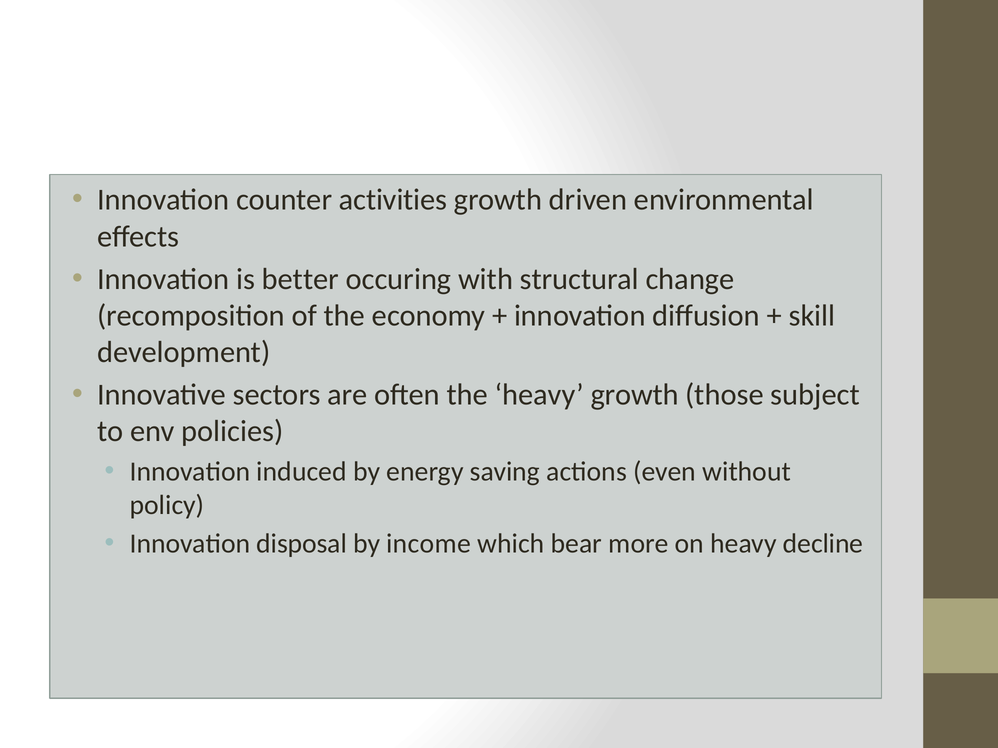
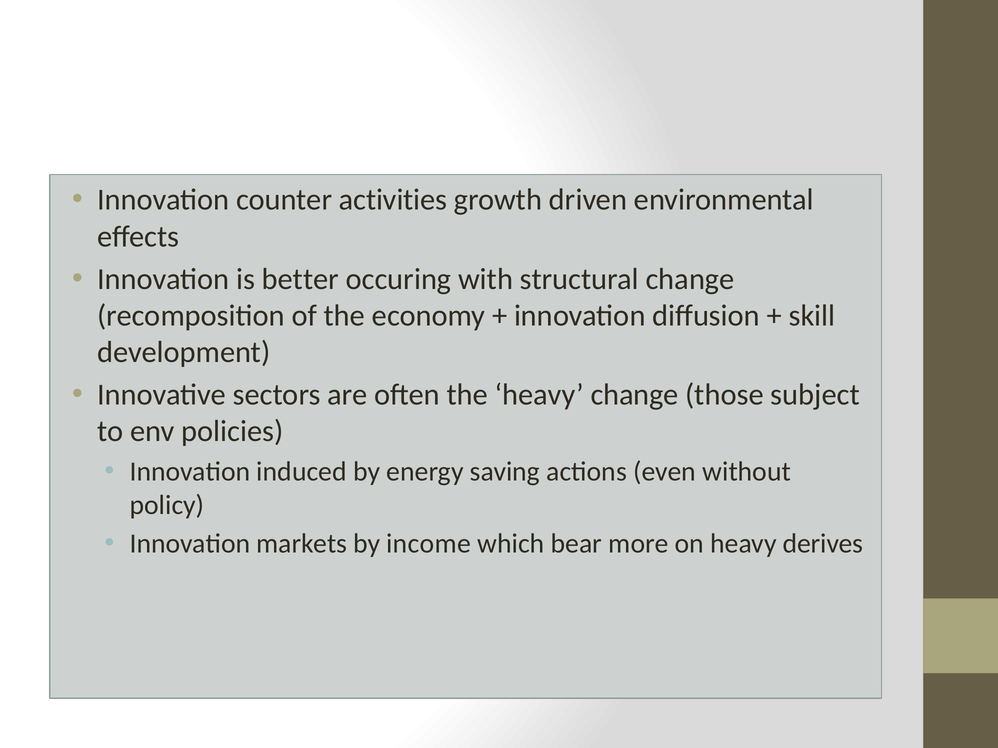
heavy growth: growth -> change (635, 395)
disposal: disposal -> markets (302, 544)
decline: decline -> derives (823, 544)
